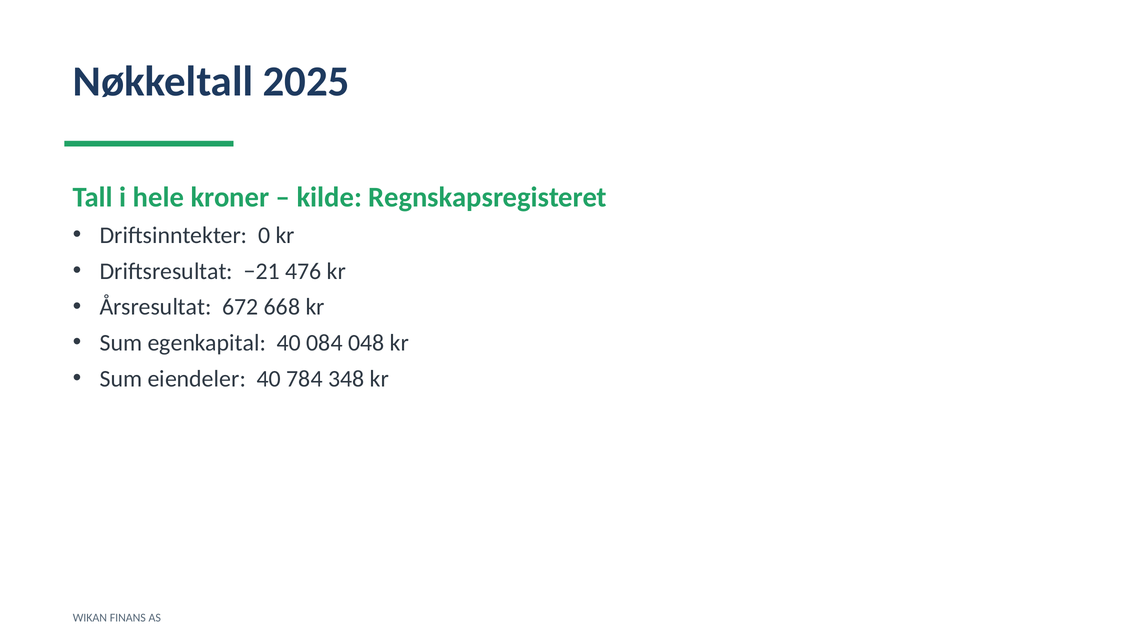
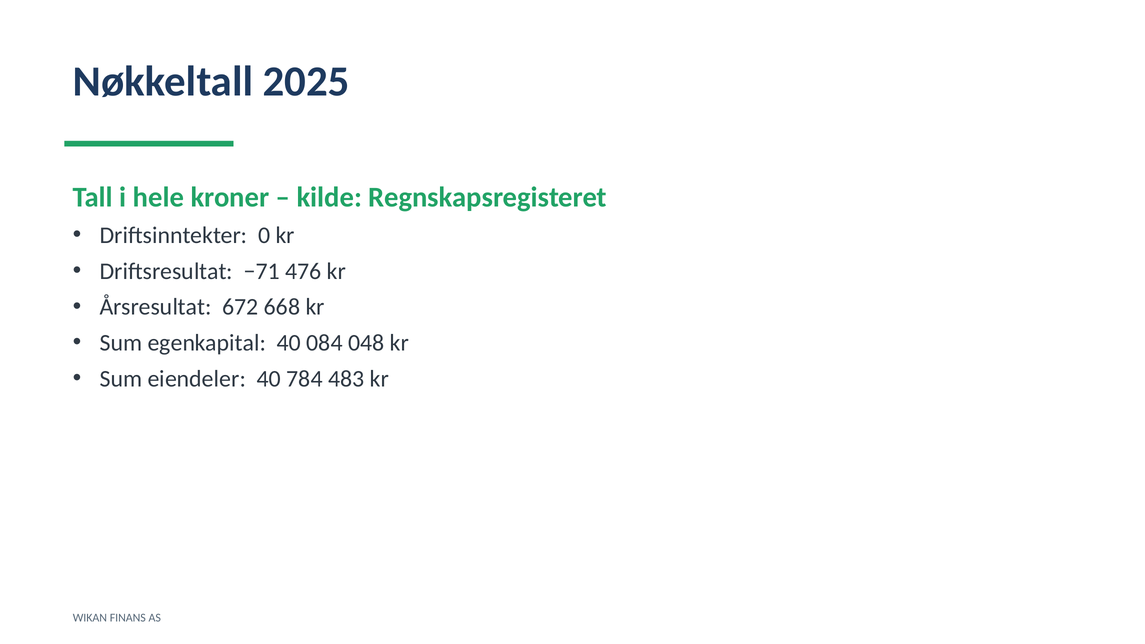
−21: −21 -> −71 (262, 271)
348: 348 -> 483 (346, 379)
